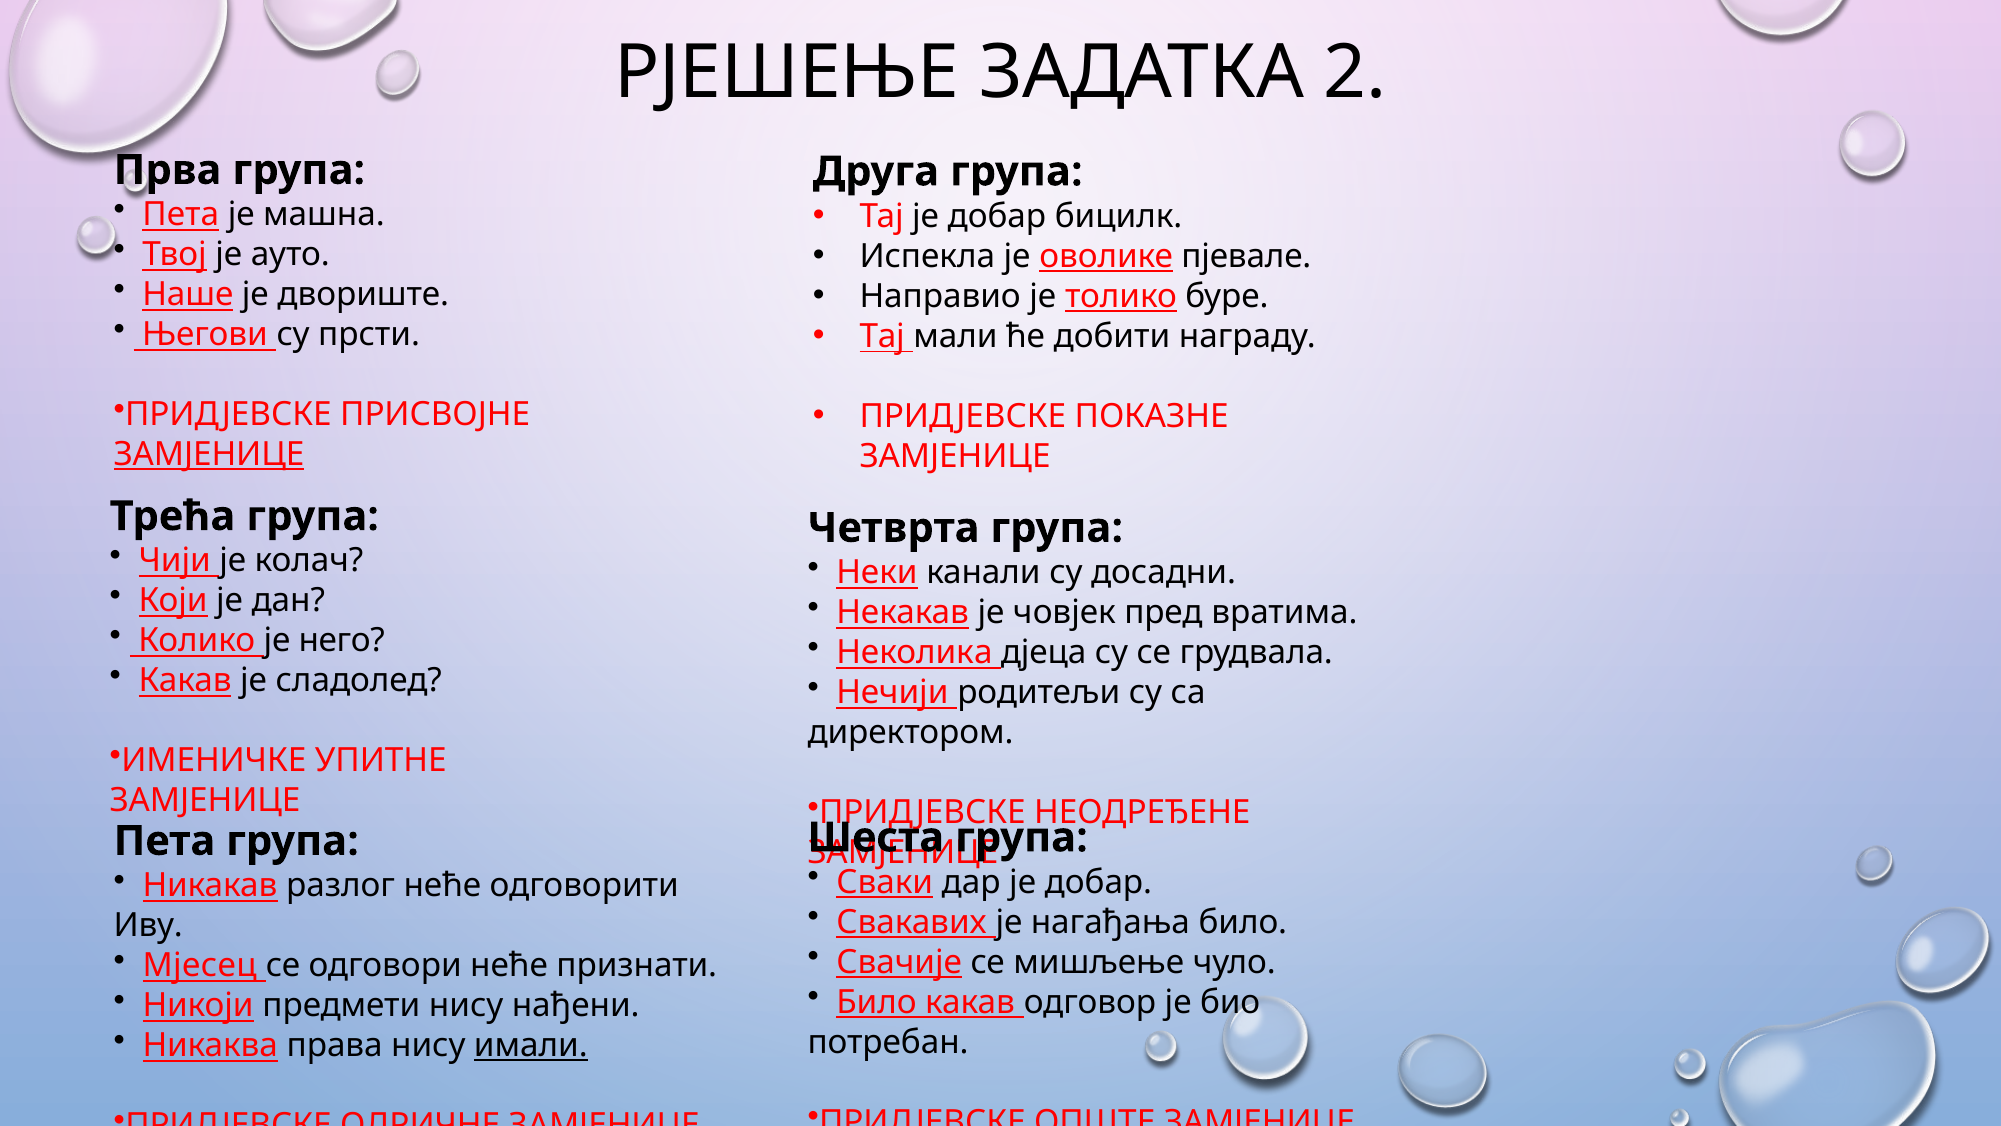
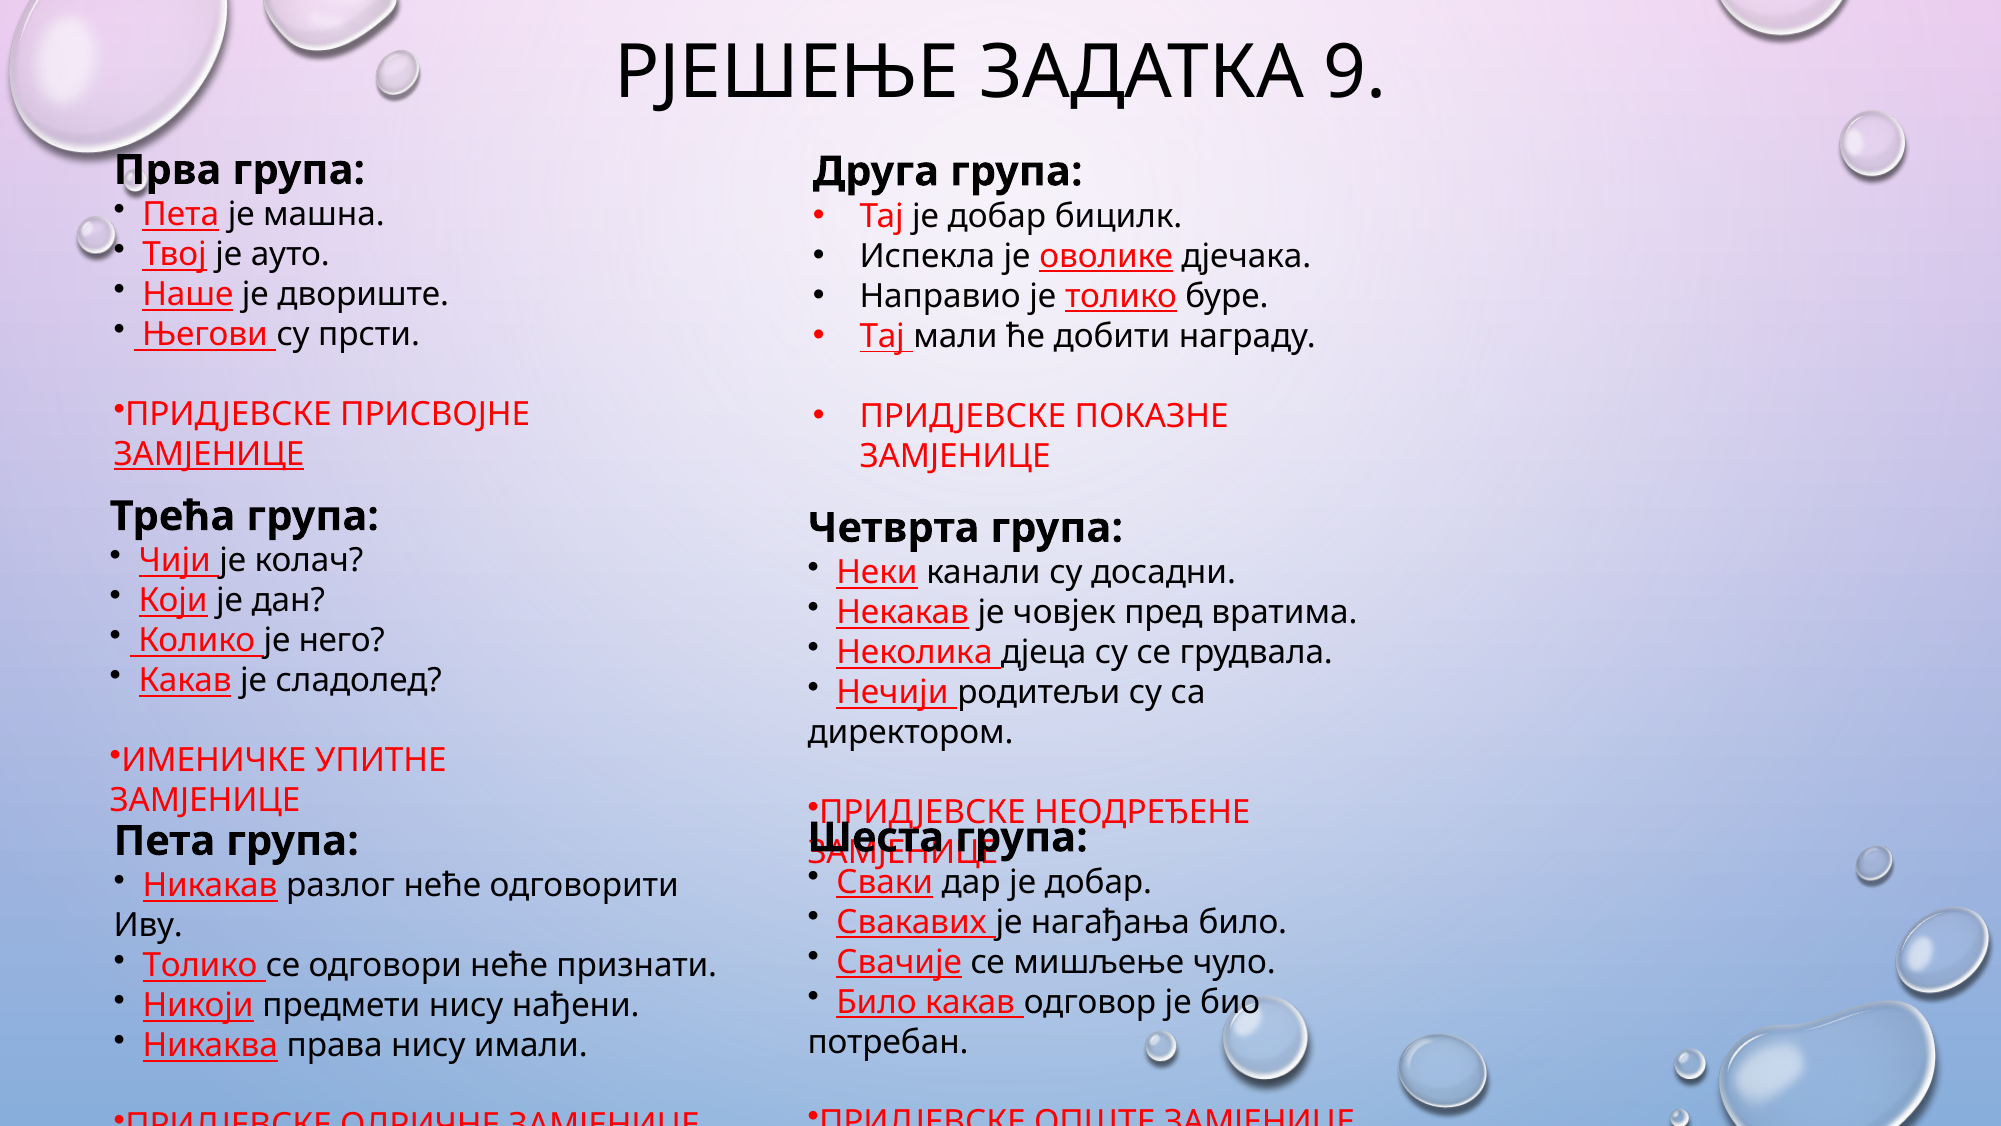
2: 2 -> 9 (1355, 73)
пјевале: пјевале -> дјечака (1246, 256)
Мјесец: Мјесец -> Толико (200, 965)
имали underline: present -> none (531, 1045)
